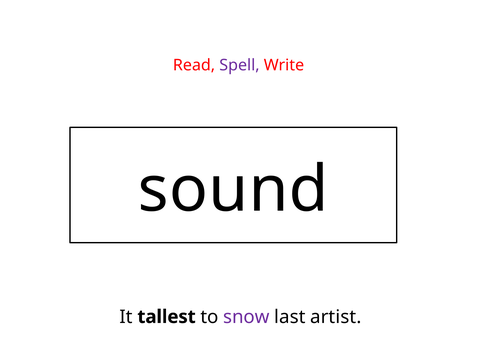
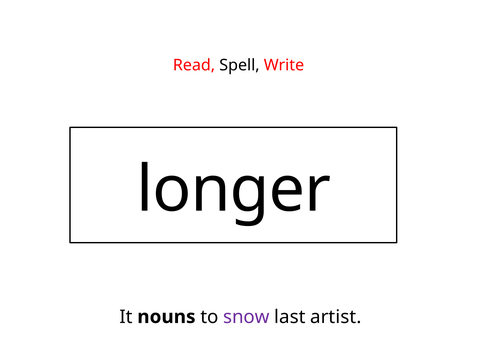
Spell colour: purple -> black (239, 65)
sound: sound -> longer (234, 190)
tallest: tallest -> nouns (166, 317)
